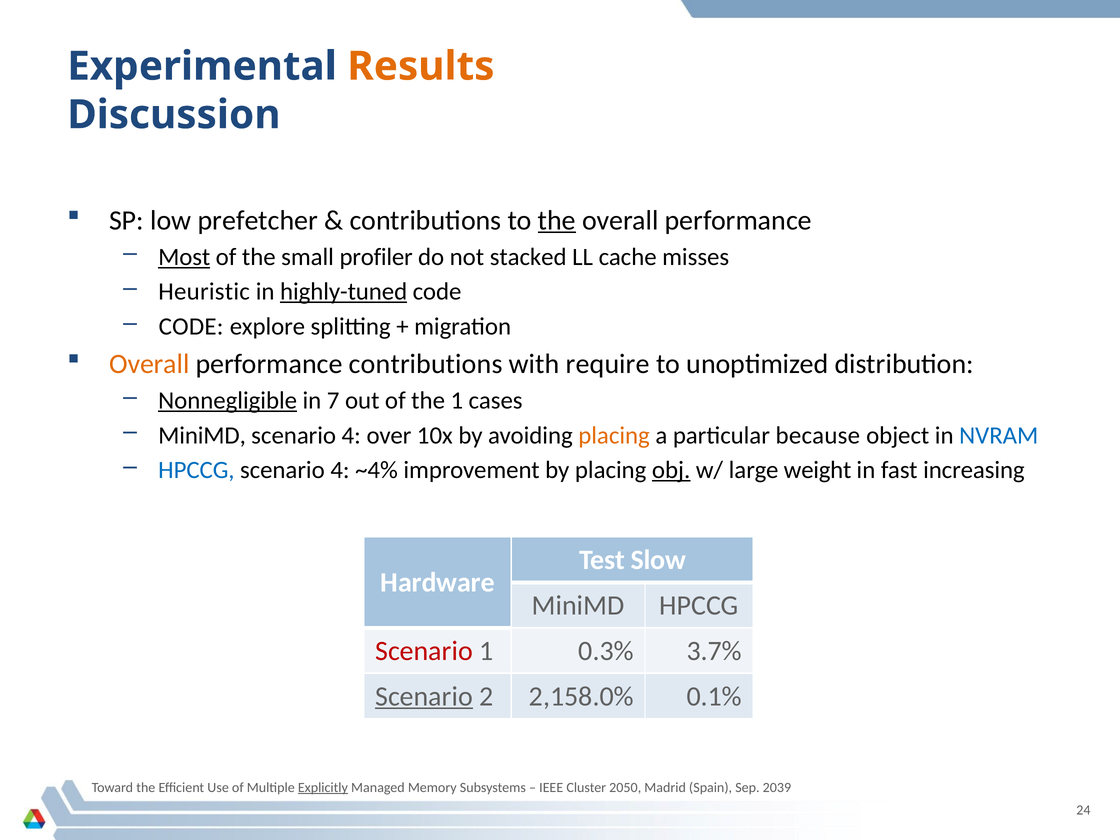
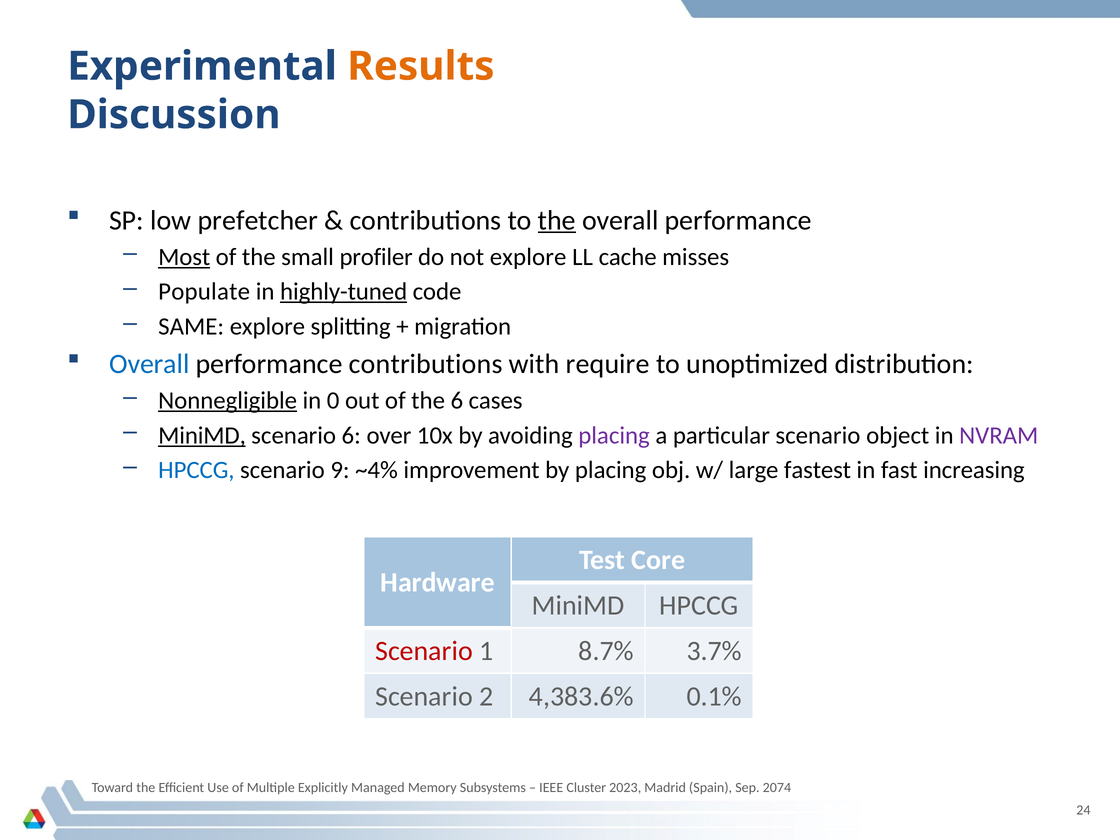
not stacked: stacked -> explore (528, 257)
Heuristic: Heuristic -> Populate (204, 292)
CODE: CODE -> SAME (191, 327)
Overall colour: orange -> blue (149, 364)
7: 7 -> 0 (333, 401)
the 1: 1 -> 6 (457, 401)
MiniMD underline: none -> present (202, 435)
4: 4 -> 6 (351, 435)
placing colour: orange -> purple (614, 435)
particular because: because -> scenario (818, 435)
NVRAM colour: blue -> purple (999, 435)
4: 4 -> 9 (340, 470)
obj underline: present -> none (671, 470)
weight: weight -> fastest (817, 470)
Slow: Slow -> Core (658, 560)
0.3%: 0.3% -> 8.7% (606, 651)
Scenario underline: present -> none (424, 696)
2,158.0%: 2,158.0% -> 4,383.6% (581, 696)
Explicitly underline: present -> none (323, 788)
2050: 2050 -> 2023 (625, 788)
2039: 2039 -> 2074 (777, 788)
